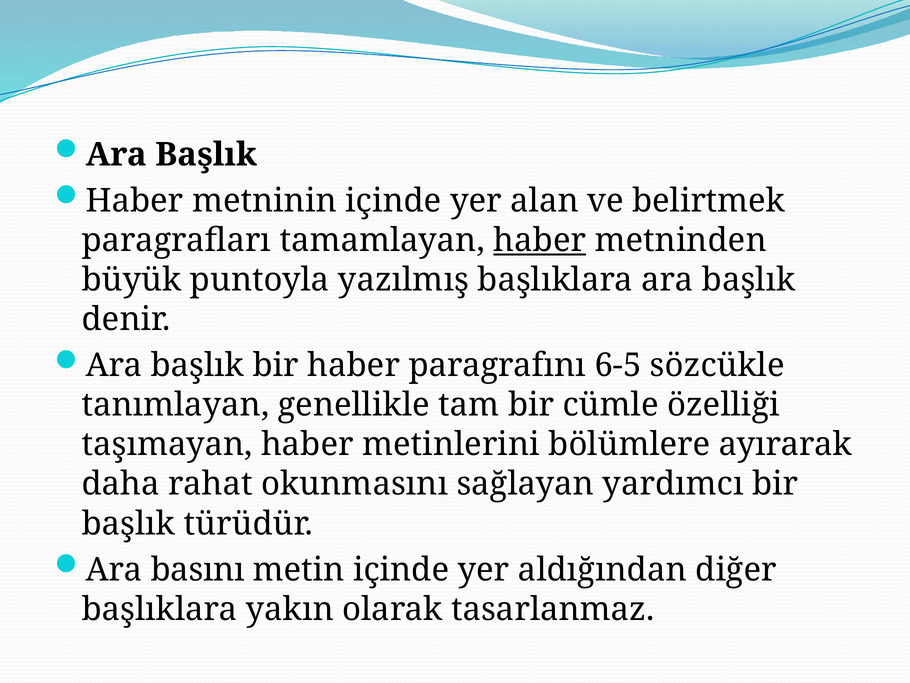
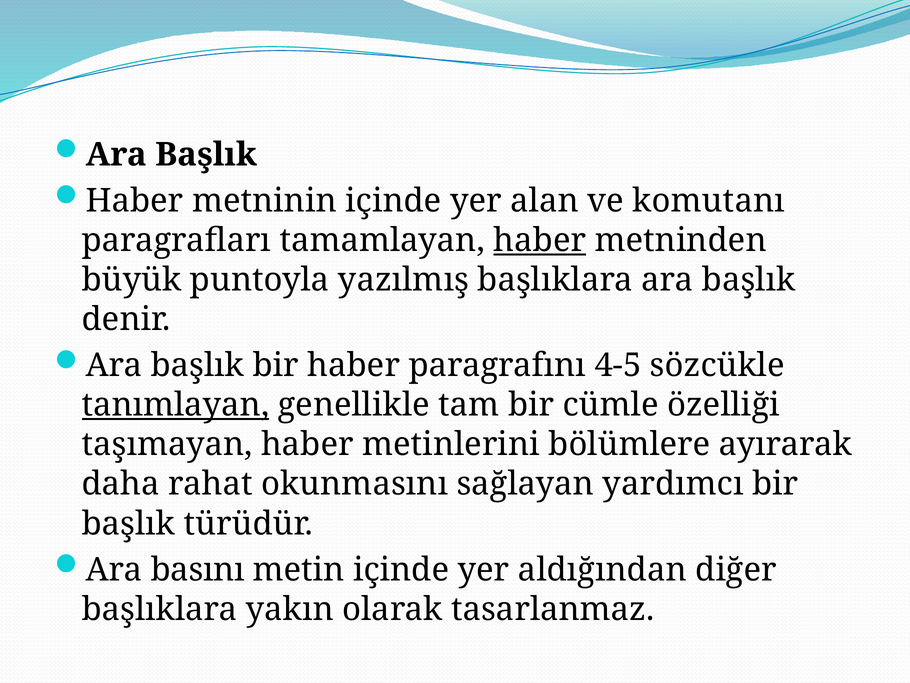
belirtmek: belirtmek -> komutanı (709, 201)
6-5: 6-5 -> 4-5 (618, 365)
tanımlayan underline: none -> present (175, 405)
